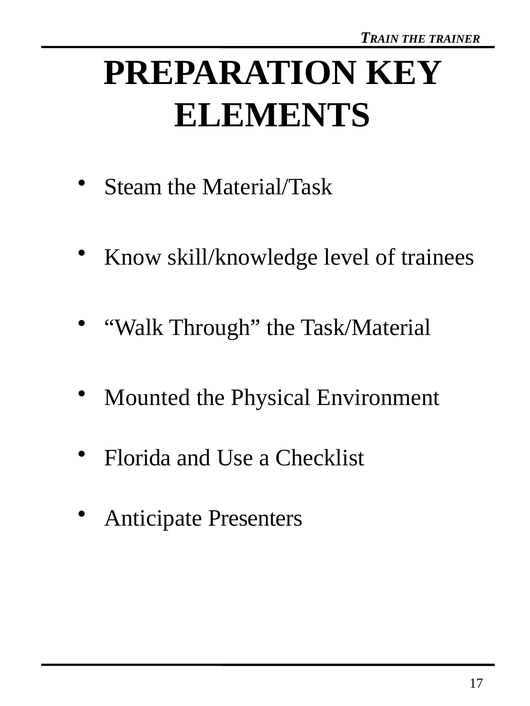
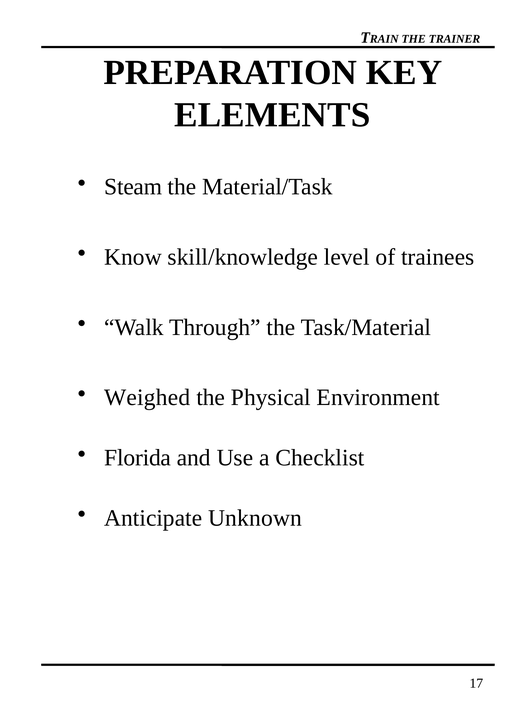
Mounted: Mounted -> Weighed (147, 398)
Presenters: Presenters -> Unknown (255, 518)
